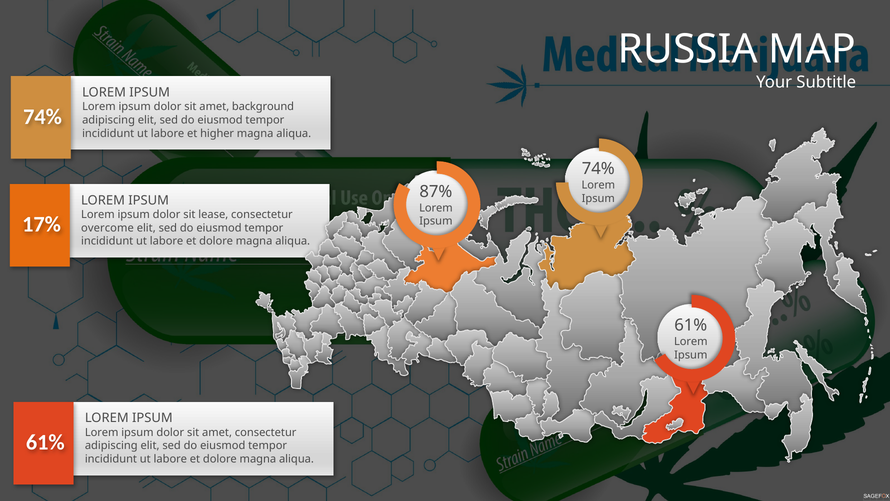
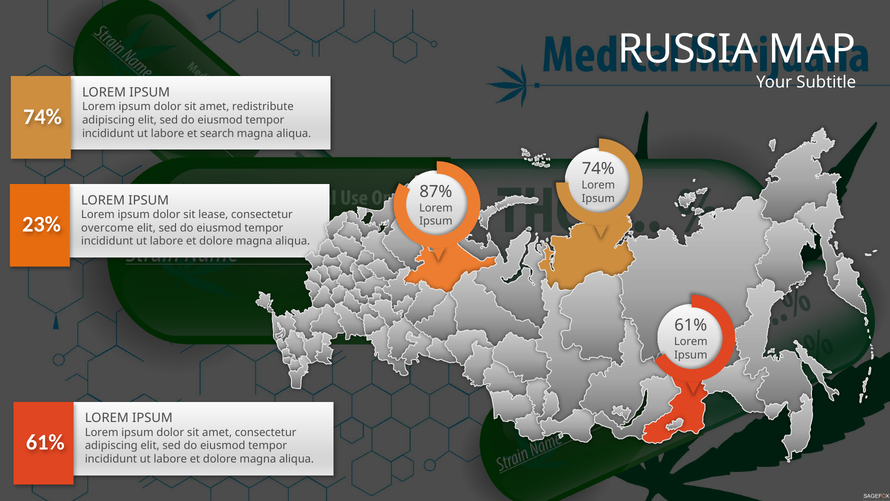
background: background -> redistribute (263, 107)
higher: higher -> search (217, 133)
17%: 17% -> 23% (42, 224)
